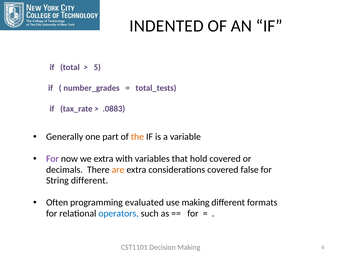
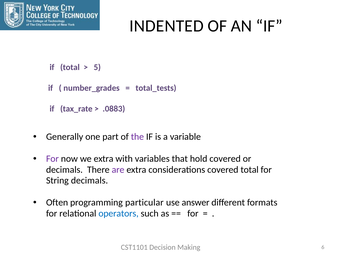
the colour: orange -> purple (137, 137)
are colour: orange -> purple (118, 169)
covered false: false -> total (250, 169)
String different: different -> decimals (89, 180)
evaluated: evaluated -> particular (144, 202)
use making: making -> answer (196, 202)
